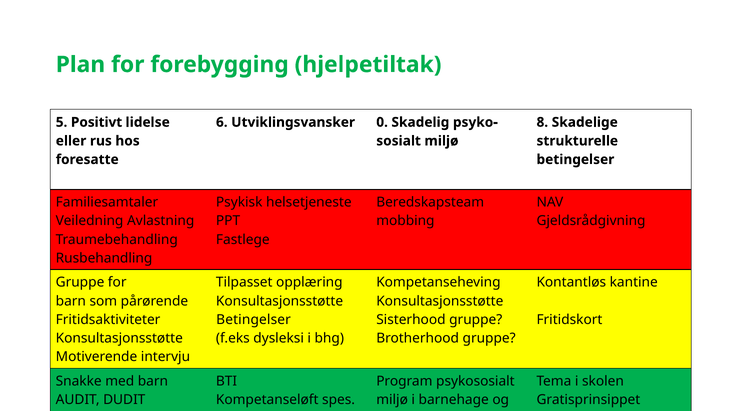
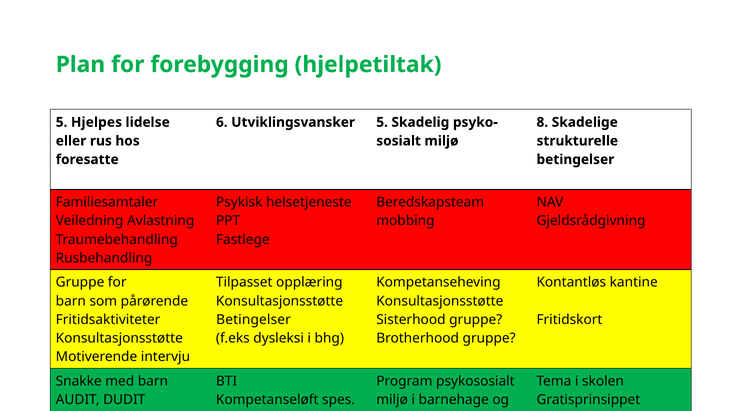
Positivt: Positivt -> Hjelpes (96, 122)
Utviklingsvansker 0: 0 -> 5 (382, 122)
